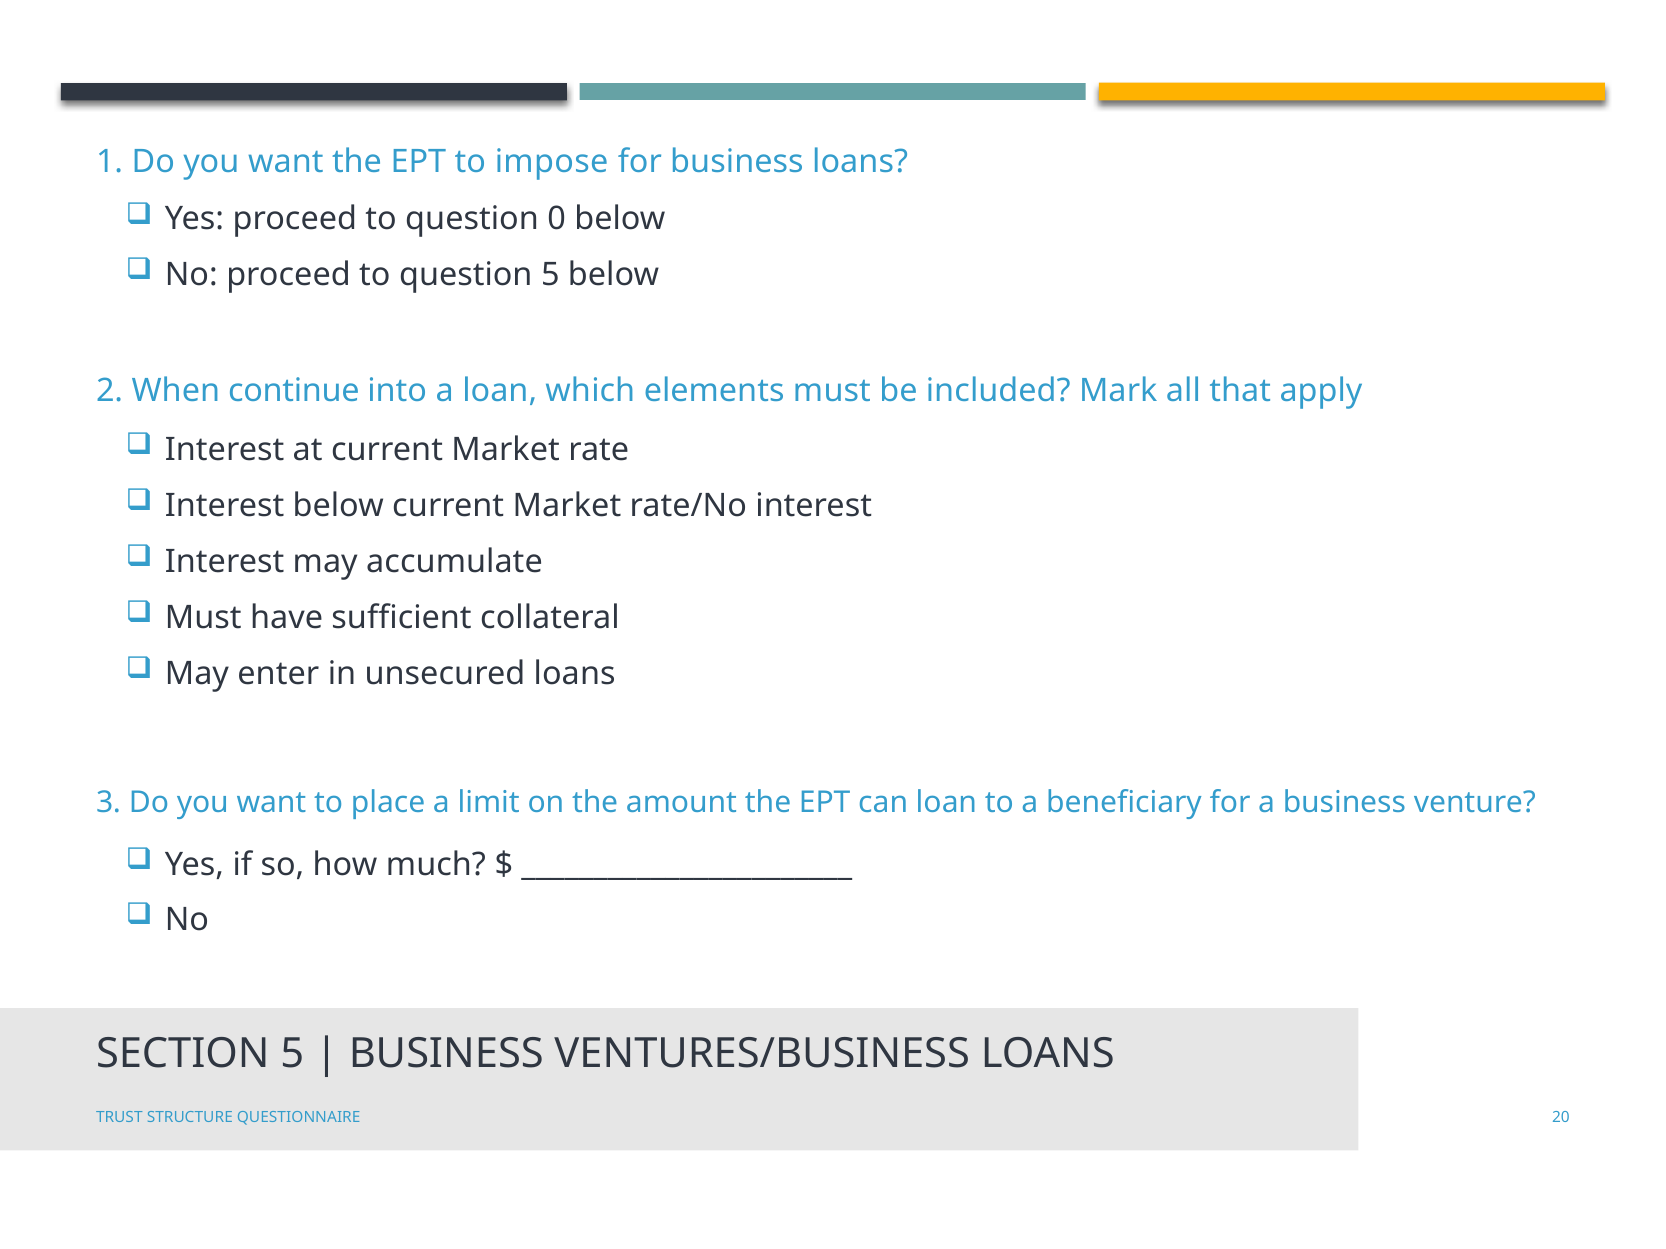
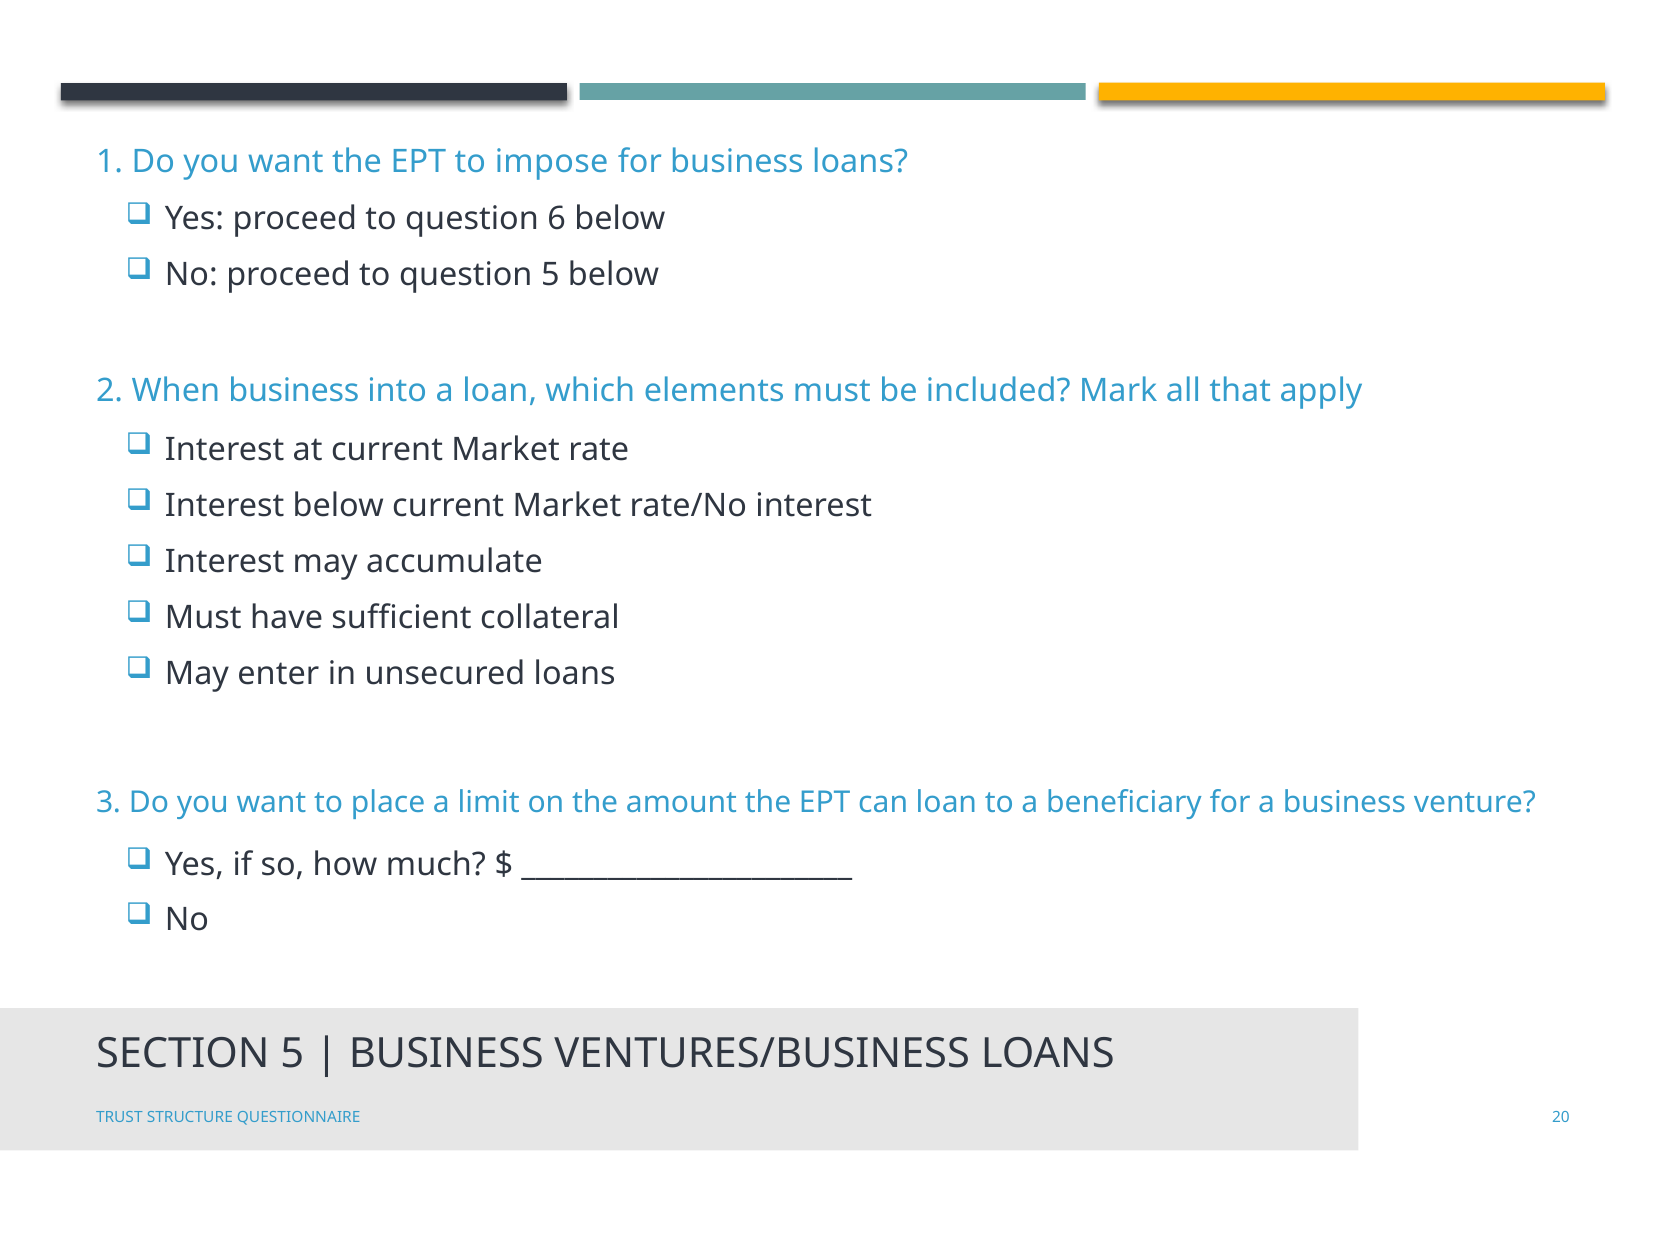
0: 0 -> 6 (557, 219)
When continue: continue -> business (294, 391)
